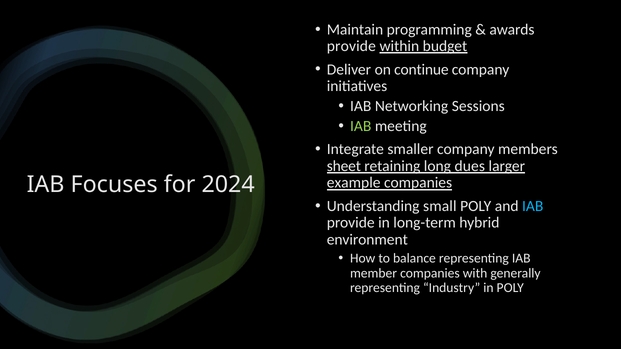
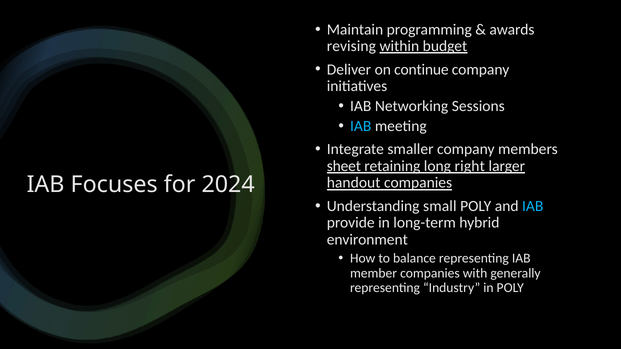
provide: provide -> revising (351, 46)
IAB colour: light green -> light blue (361, 126)
dues: dues -> right (470, 166)
example: example -> handout (354, 183)
